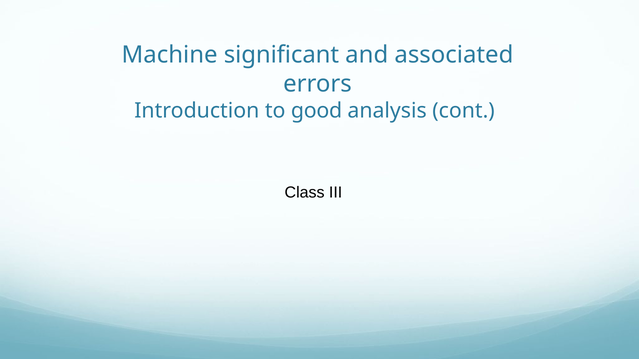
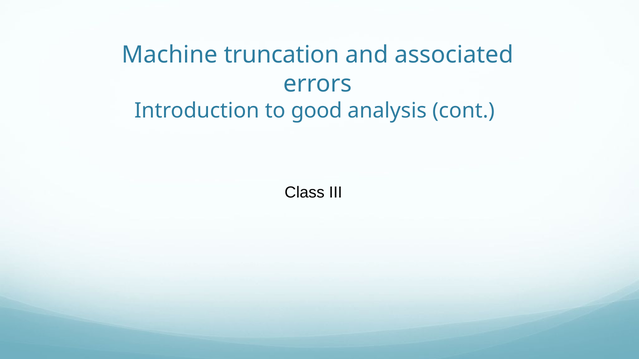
significant: significant -> truncation (281, 55)
